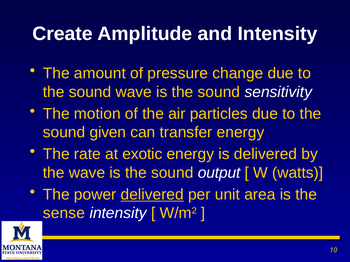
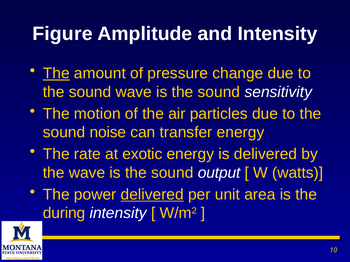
Create: Create -> Figure (62, 34)
The underline: none -> present (56, 73)
given: given -> noise (108, 133)
sense: sense -> during (64, 213)
